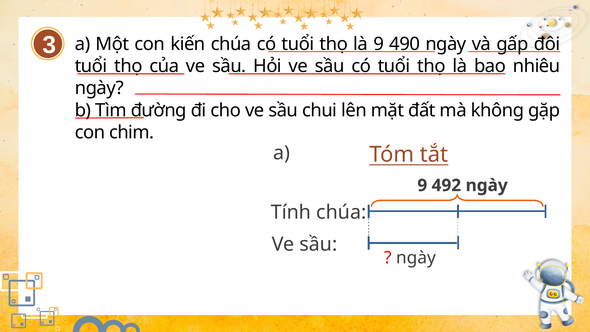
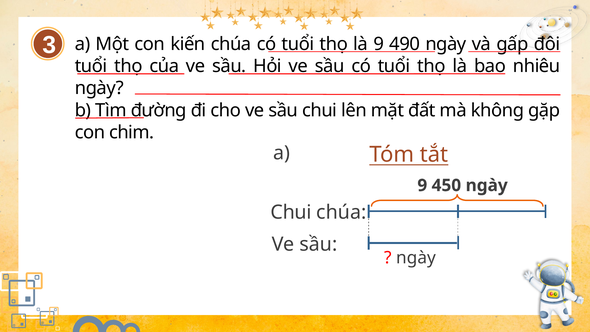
492: 492 -> 450 (446, 185)
Tính: Tính -> Chui (291, 212)
